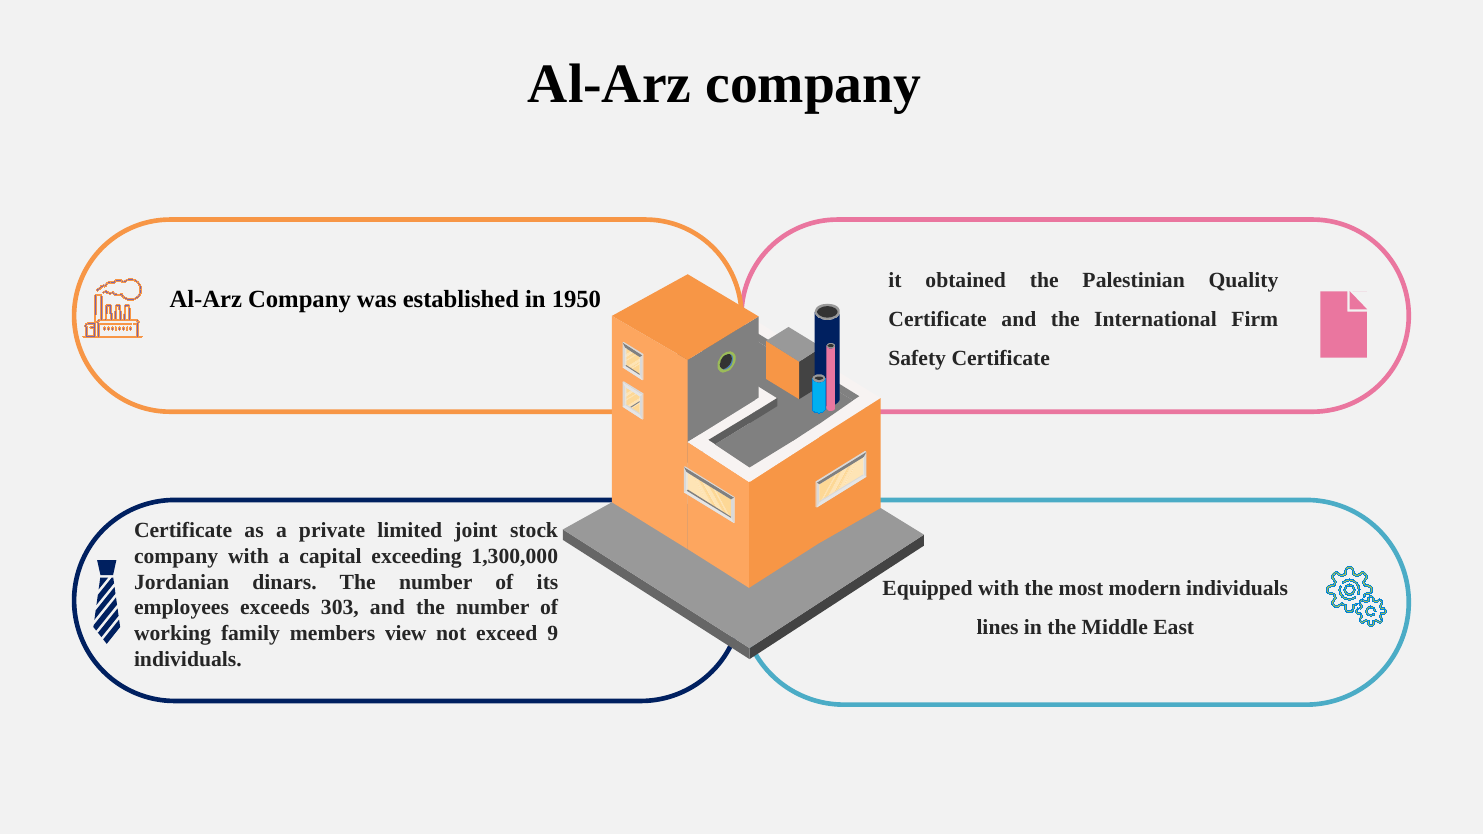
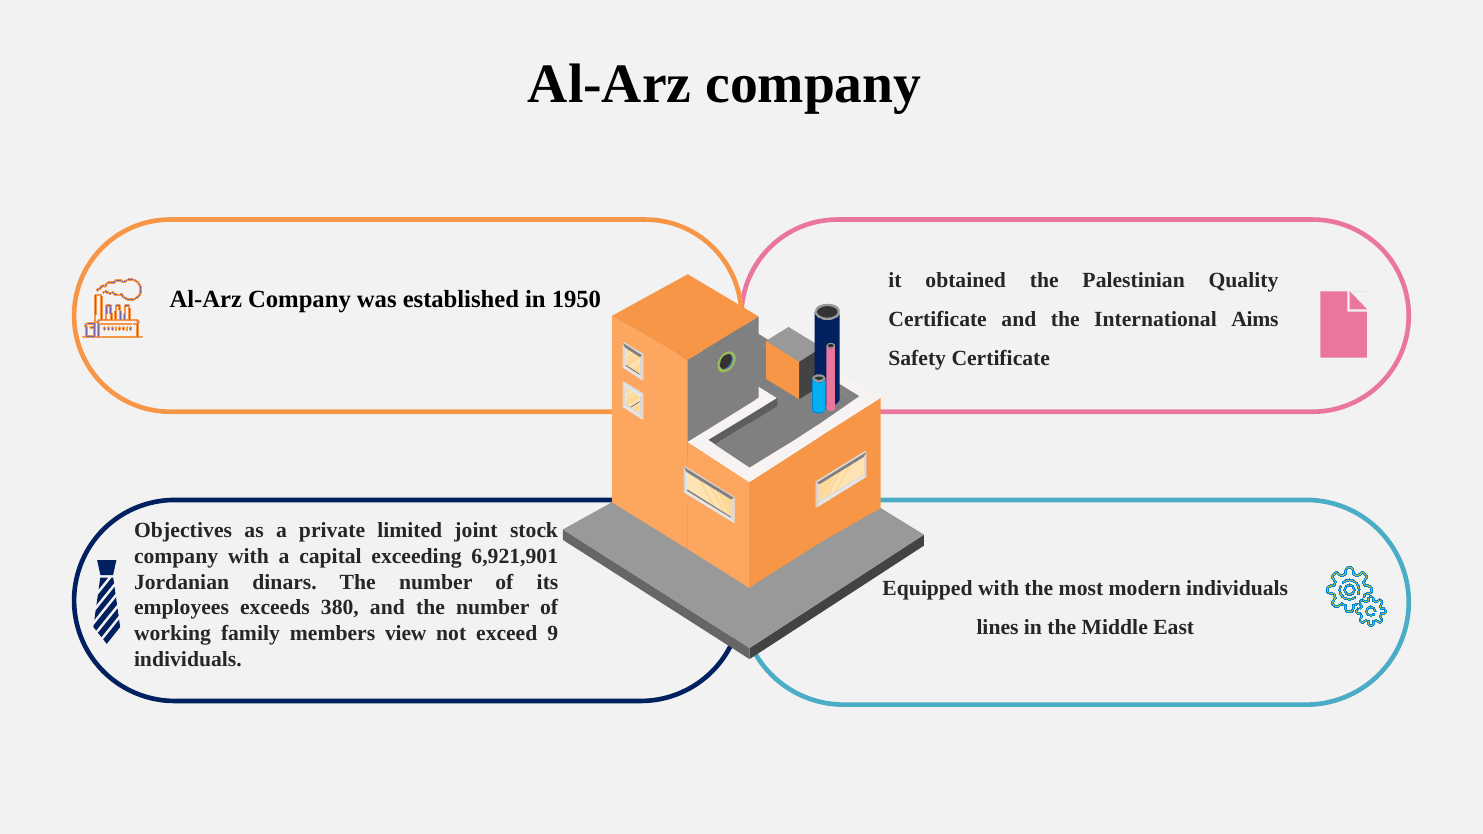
Firm: Firm -> Aims (1255, 320)
Certificate: Certificate -> Objectives (183, 530)
1,300,000: 1,300,000 -> 6,921,901 (515, 556)
303: 303 -> 380 (340, 608)
